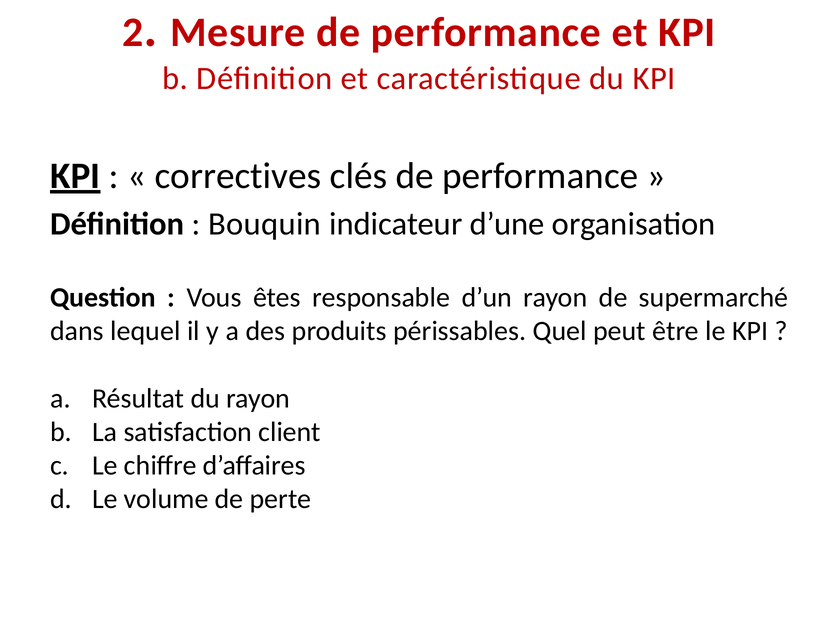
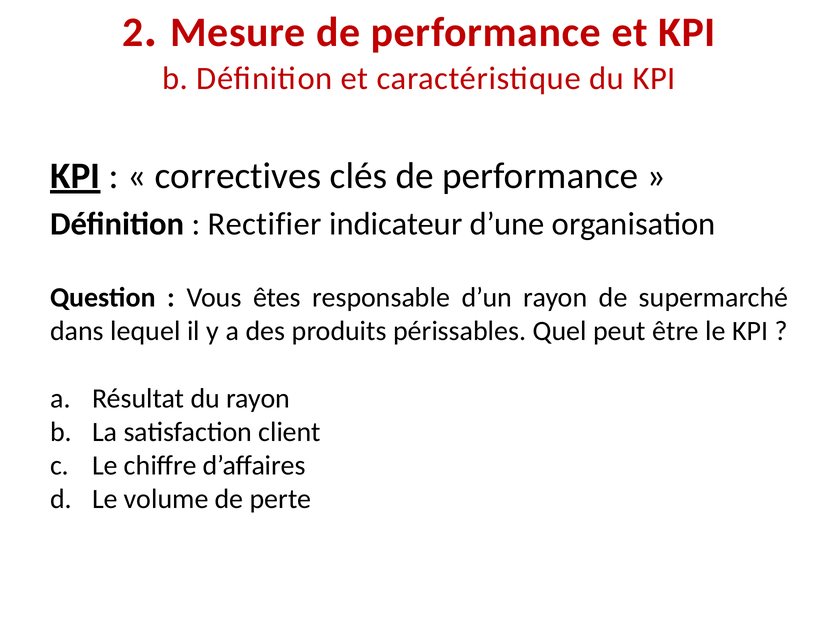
Bouquin: Bouquin -> Rectifier (265, 224)
